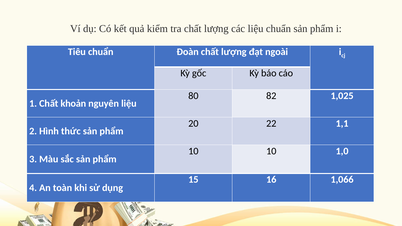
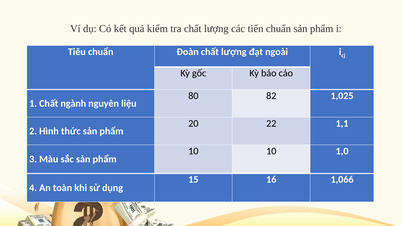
các liệu: liệu -> tiến (256, 29)
khoản: khoản -> ngành (73, 103)
